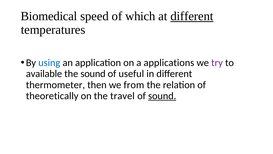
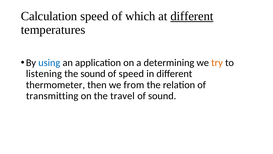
Biomedical: Biomedical -> Calculation (49, 16)
applications: applications -> determining (169, 62)
try colour: purple -> orange (217, 62)
available: available -> listening (44, 74)
of useful: useful -> speed (131, 74)
theoretically: theoretically -> transmitting (52, 96)
sound underline: present -> none (162, 96)
